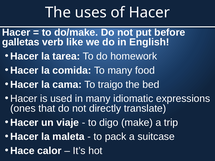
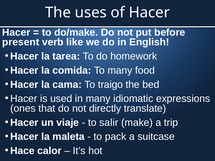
galletas: galletas -> present (21, 42)
digo: digo -> salir (109, 123)
